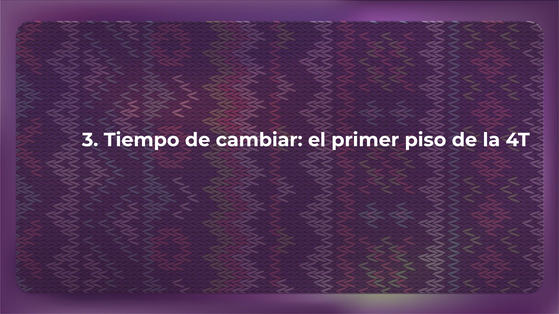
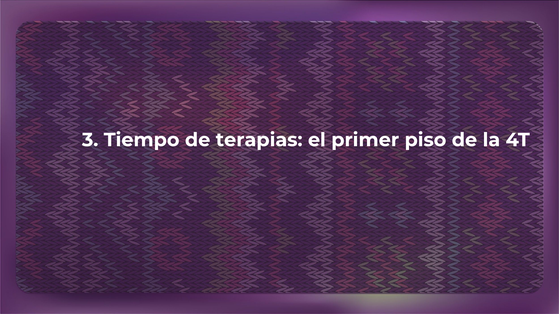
cambiar: cambiar -> terapias (259, 140)
